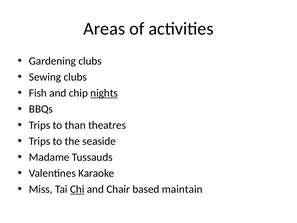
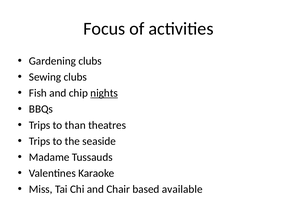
Areas: Areas -> Focus (104, 29)
Chi underline: present -> none (77, 189)
maintain: maintain -> available (182, 189)
